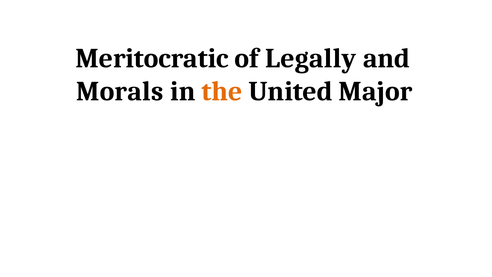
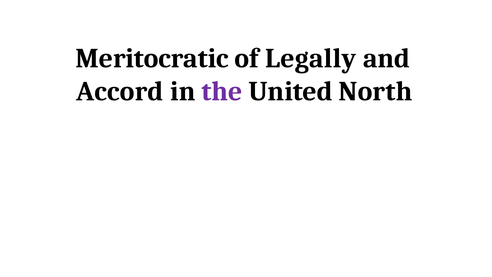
Morals: Morals -> Accord (120, 91)
the colour: orange -> purple (222, 91)
Major: Major -> North (375, 91)
